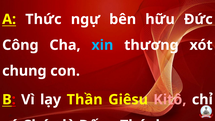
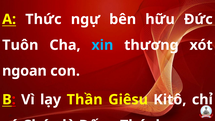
Công: Công -> Tuôn (20, 45)
chung: chung -> ngoan (24, 71)
Kitô colour: pink -> white (170, 100)
